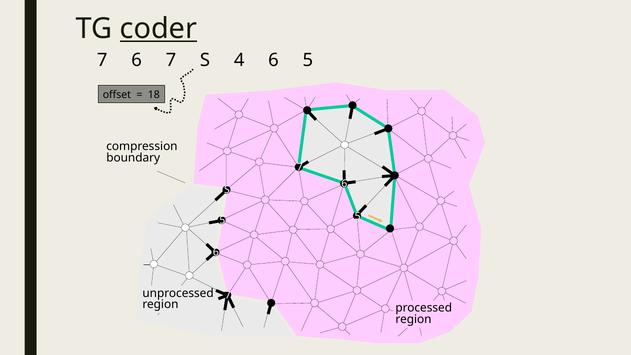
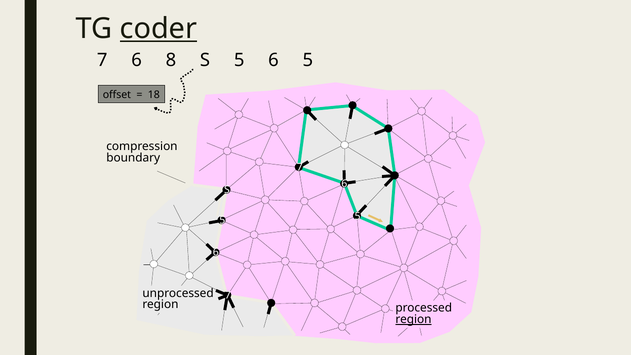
6 7: 7 -> 8 (171, 60)
S 4: 4 -> 5 (239, 60)
region underline: none -> present (413, 319)
